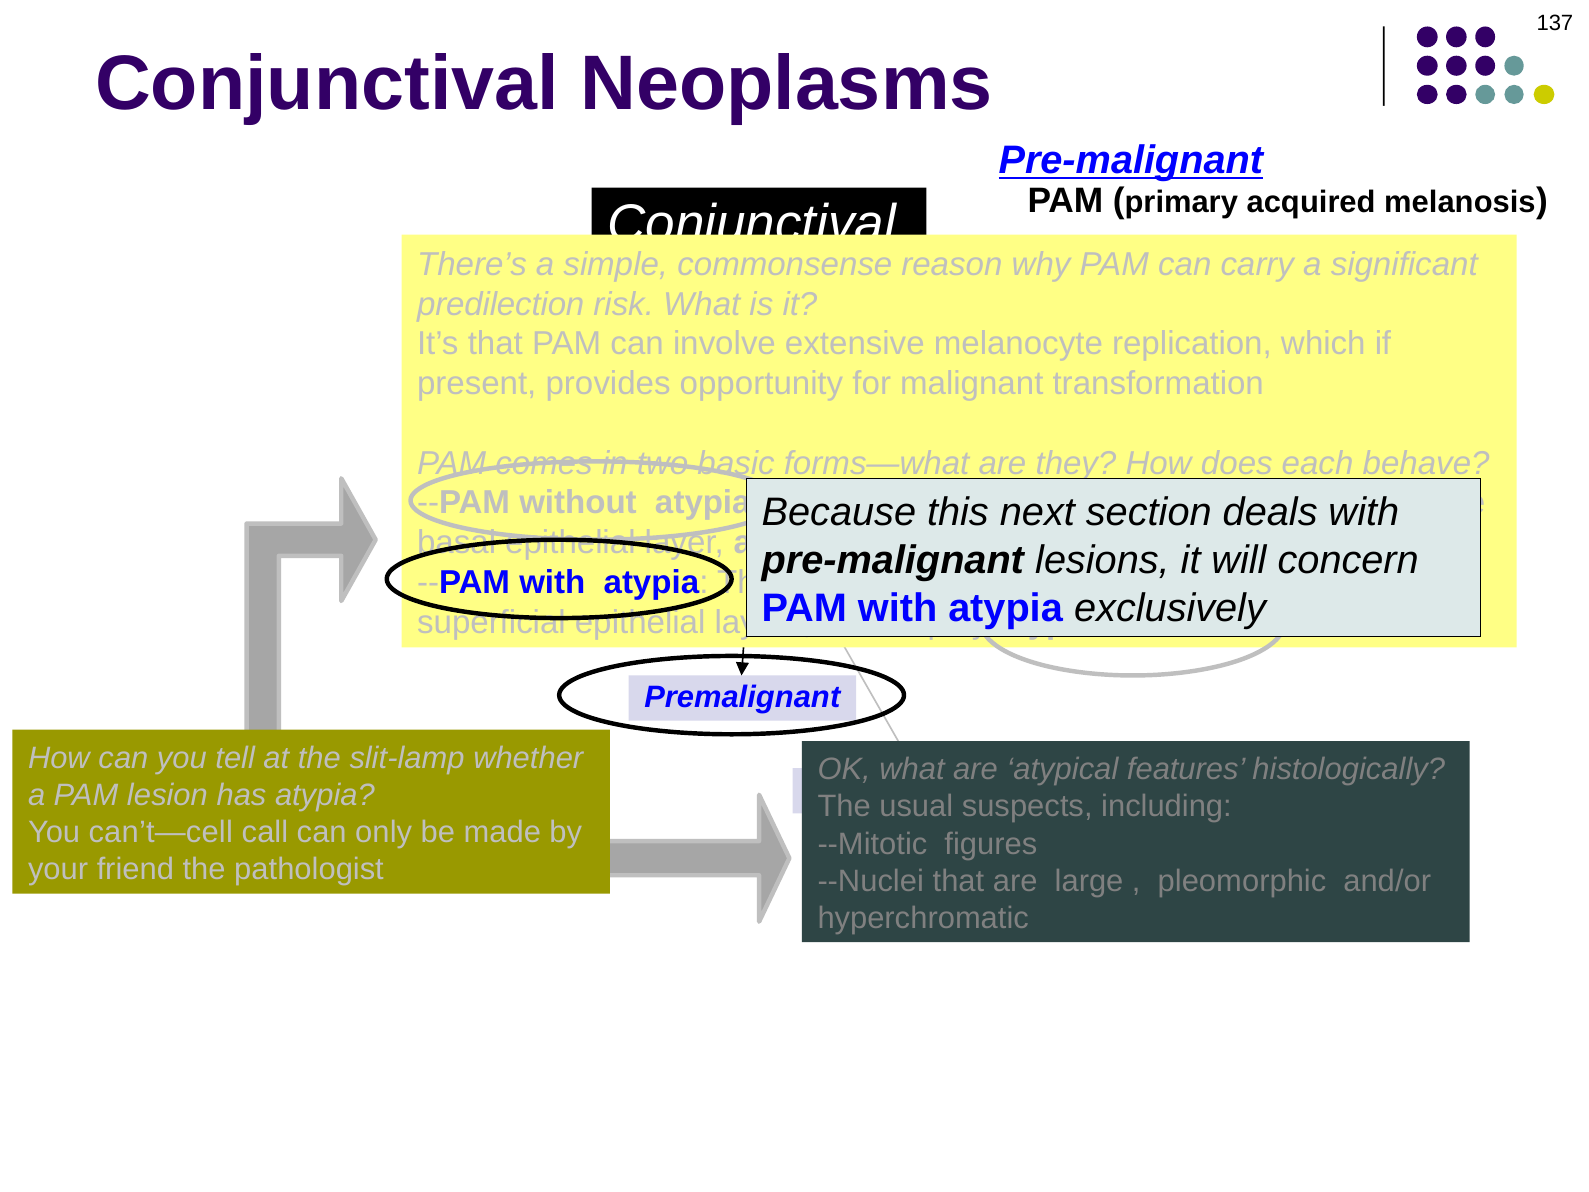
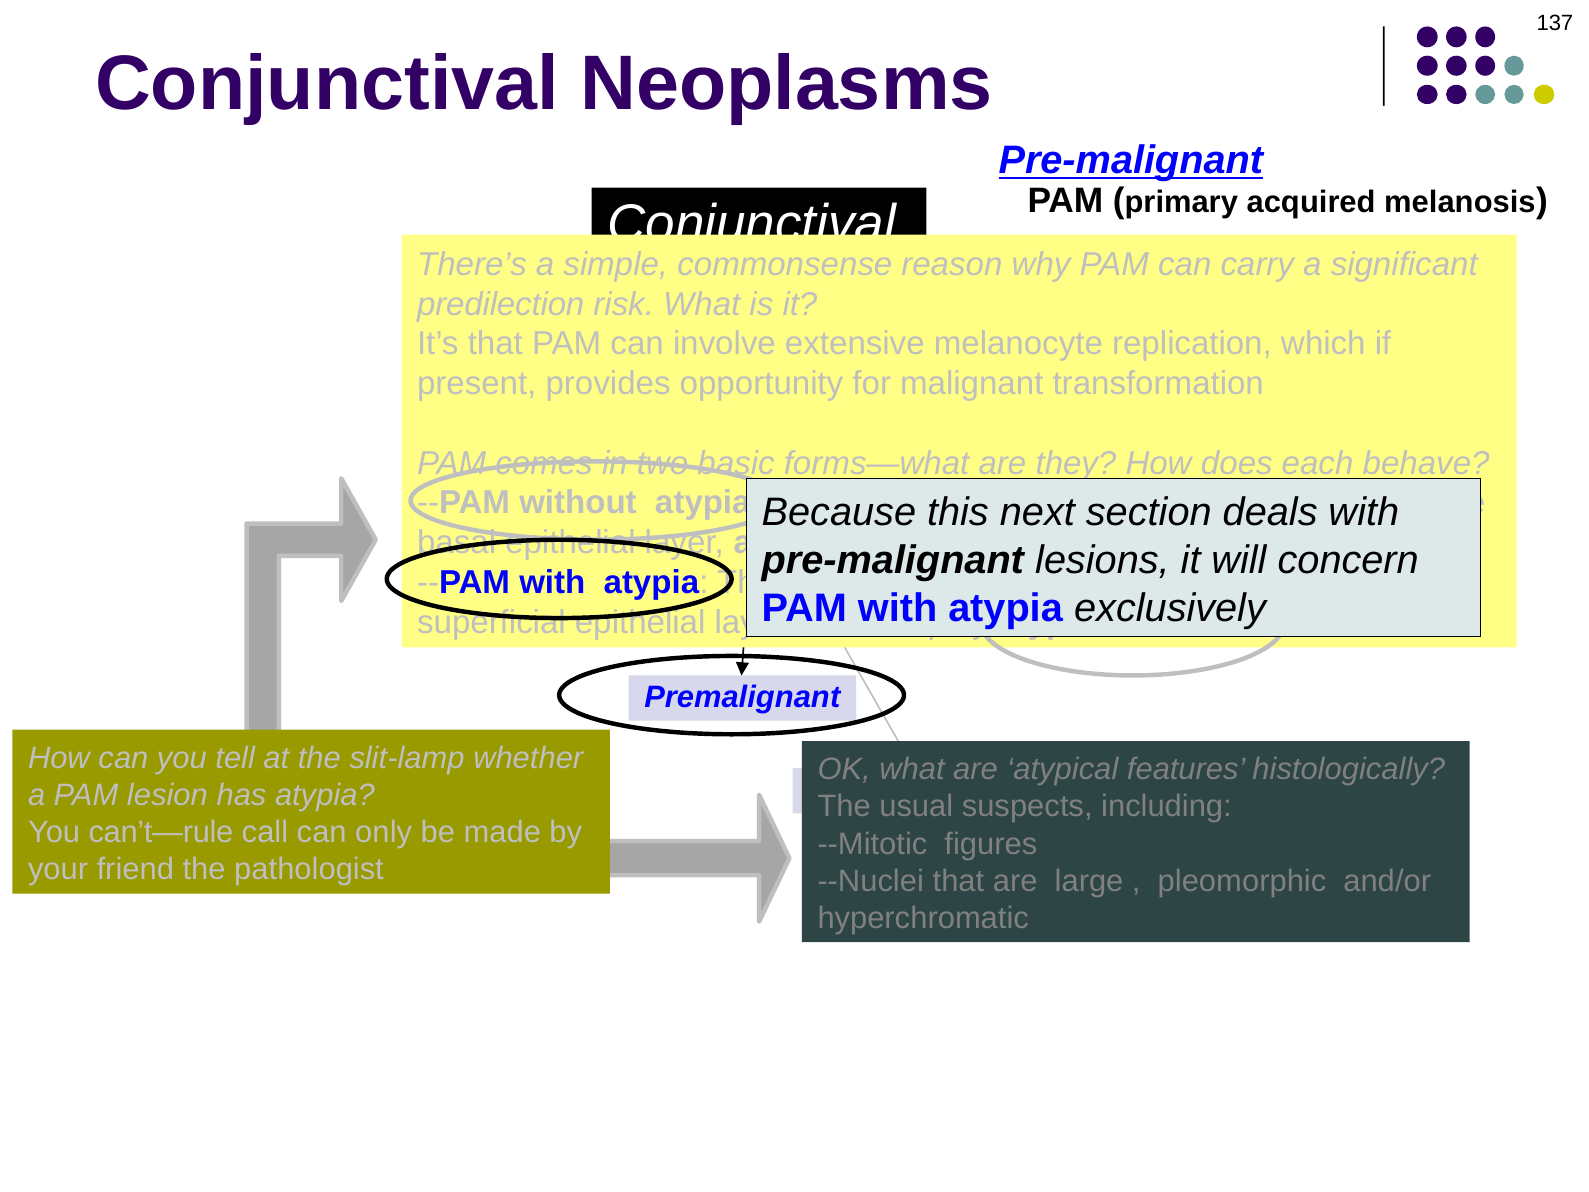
can’t—cell: can’t—cell -> can’t—rule (161, 832)
